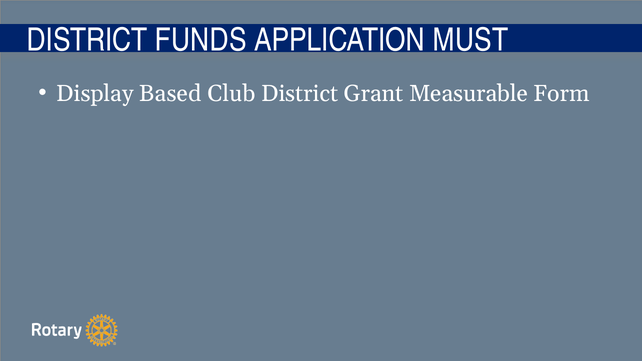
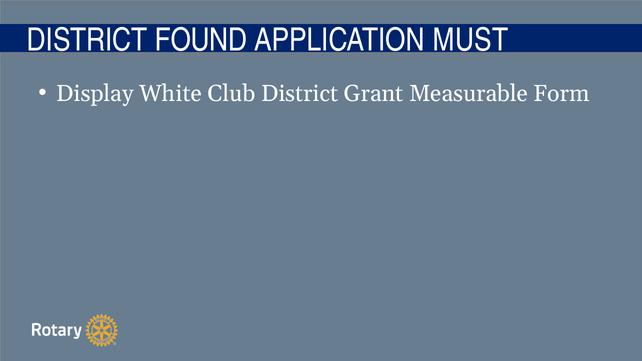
FUNDS: FUNDS -> FOUND (201, 40)
Based: Based -> White (171, 94)
